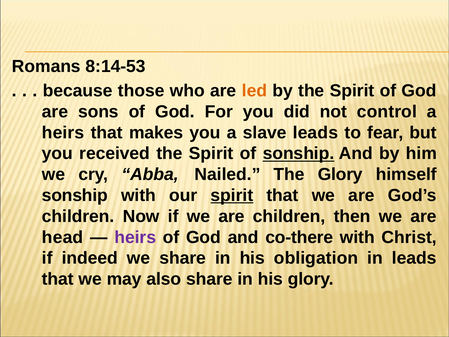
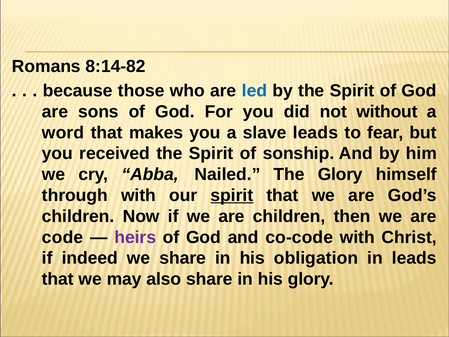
8:14-53: 8:14-53 -> 8:14-82 (116, 66)
led colour: orange -> blue (254, 91)
control: control -> without (387, 112)
heirs: heirs -> word (63, 133)
sonship underline: present -> none (298, 153)
sonship: sonship -> through (75, 195)
head: head -> code (63, 237)
co-there: co-there -> co-code (299, 237)
